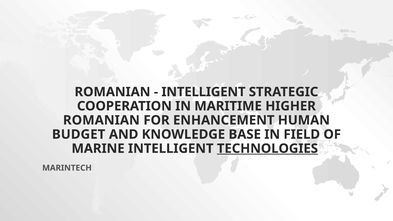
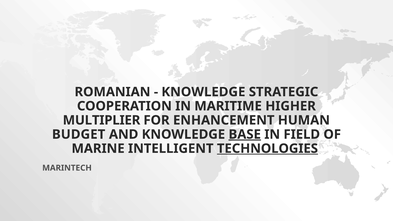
INTELLIGENT: INTELLIGENT -> KNOWLEDGE (203, 92)
ROMANIAN: ROMANIAN -> MULTIPLIER (102, 120)
BASE underline: none -> present (245, 134)
